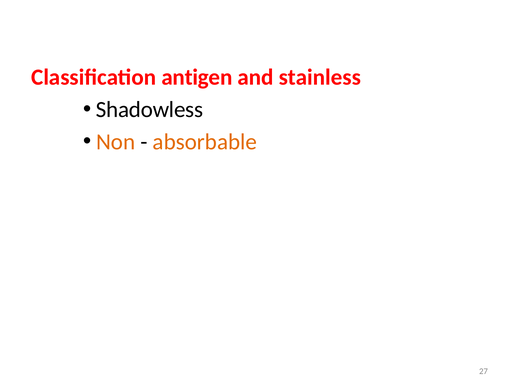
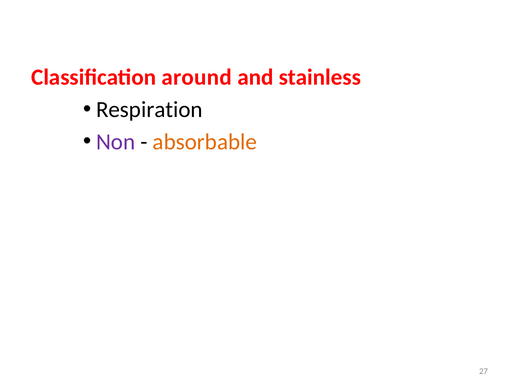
antigen: antigen -> around (197, 77)
Shadowless: Shadowless -> Respiration (149, 110)
Non colour: orange -> purple (116, 142)
